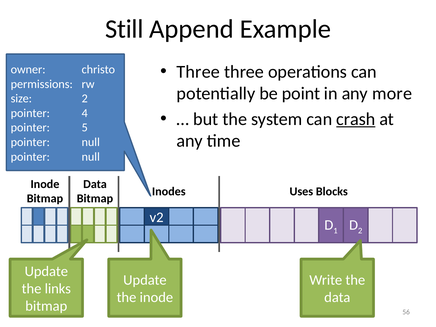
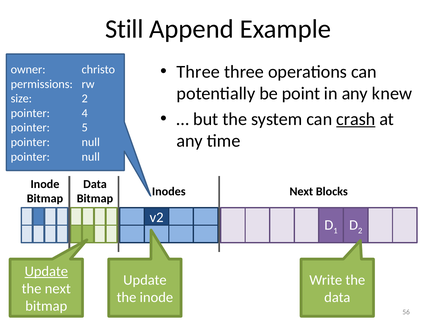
more: more -> knew (392, 94)
Inodes Uses: Uses -> Next (301, 191)
Update underline: none -> present (46, 271)
the links: links -> next (58, 289)
